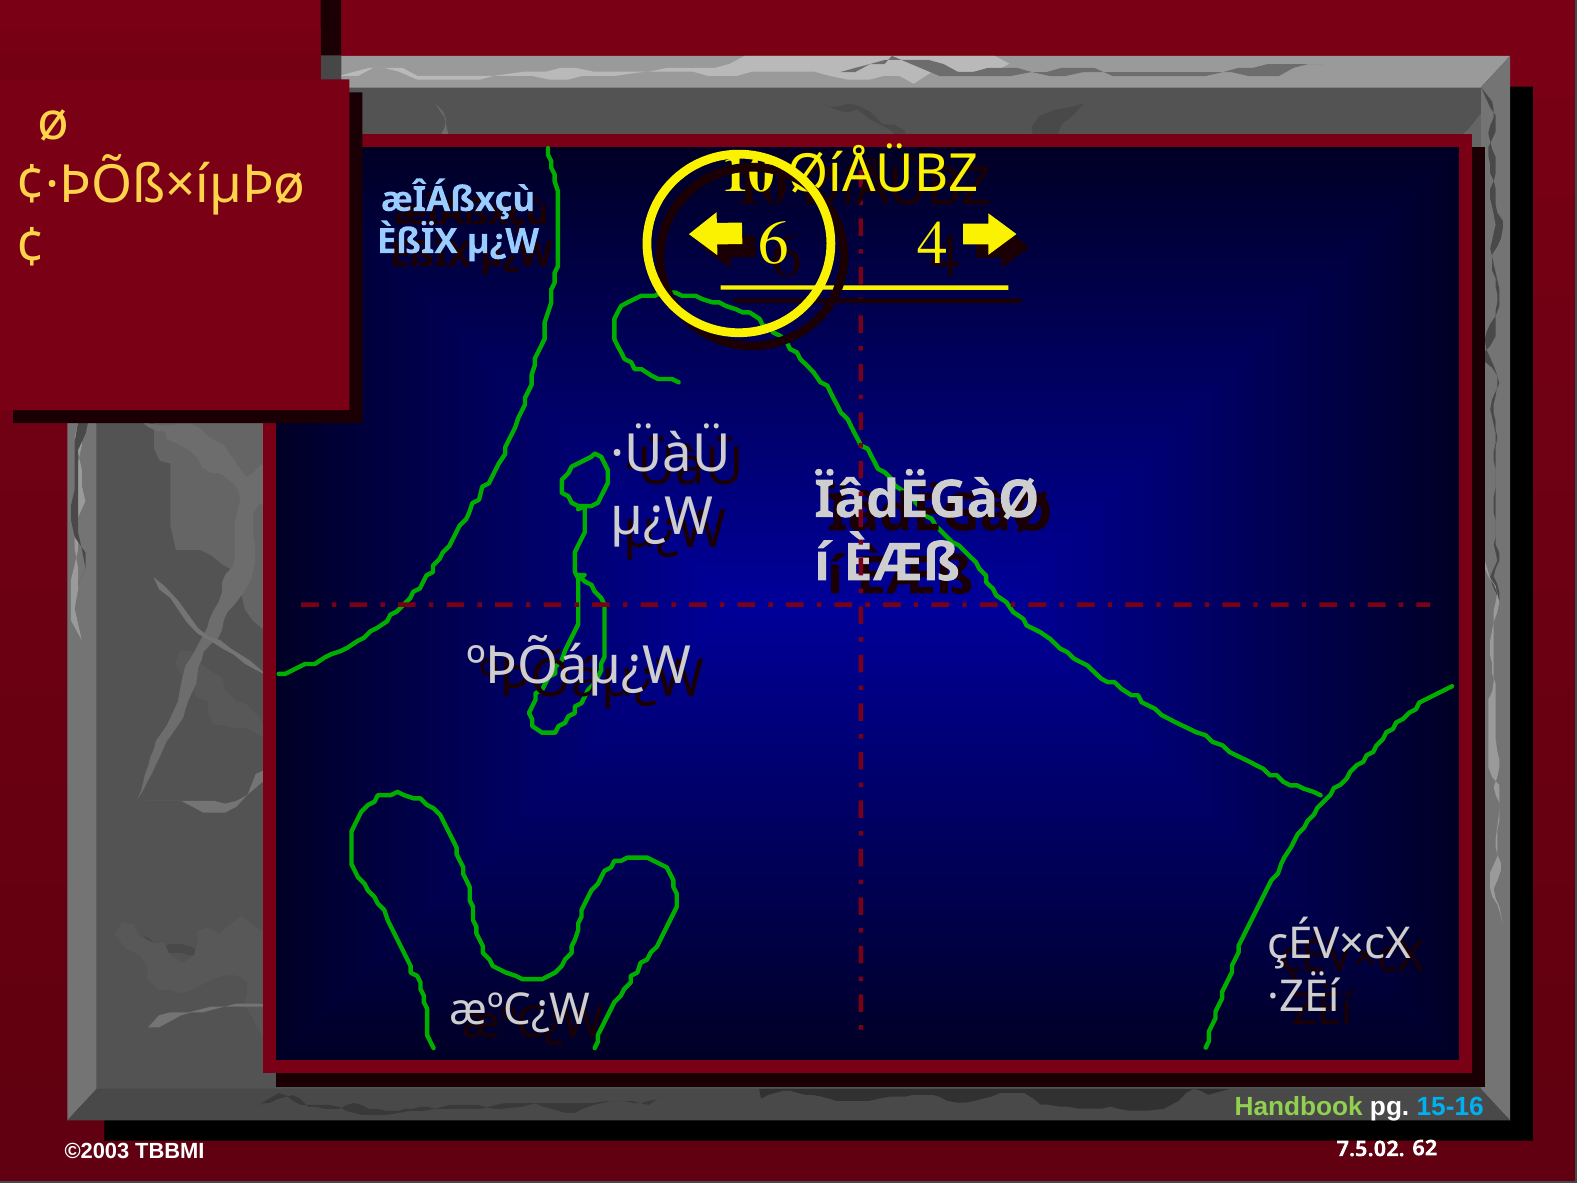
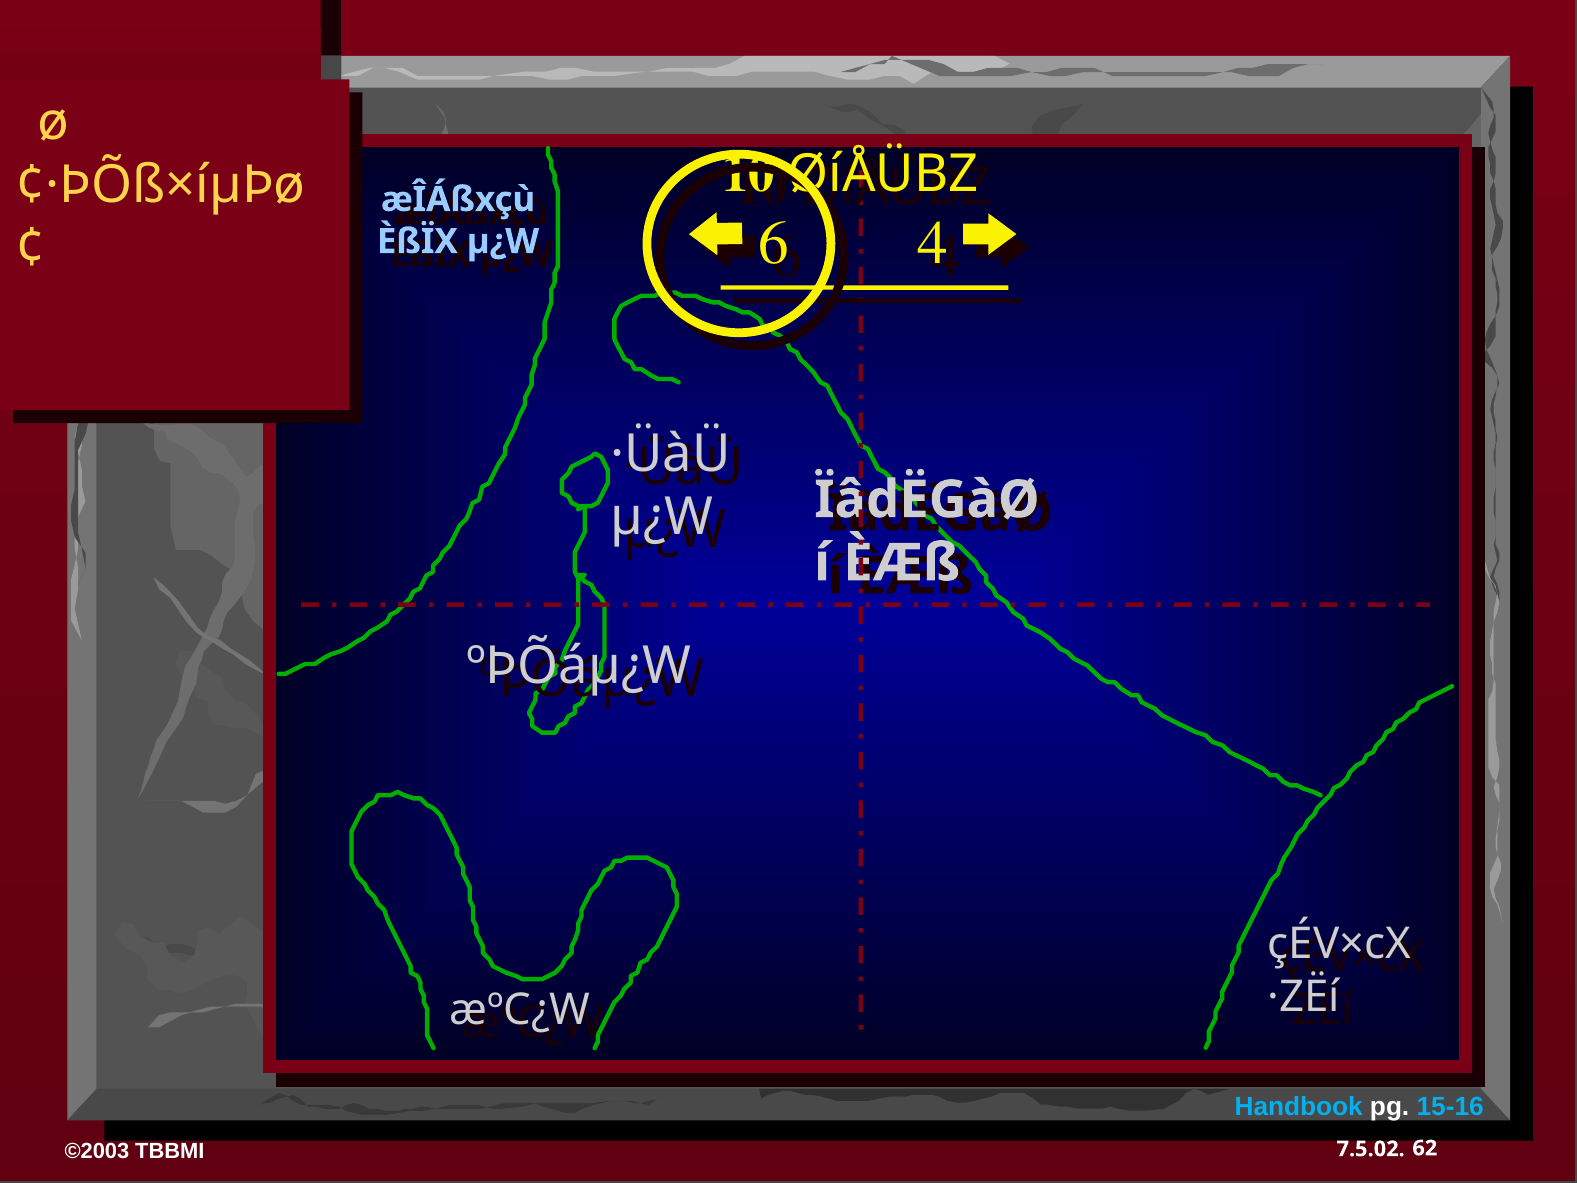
Handbook colour: light green -> light blue (1299, 1106)
